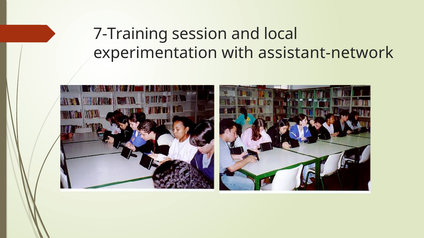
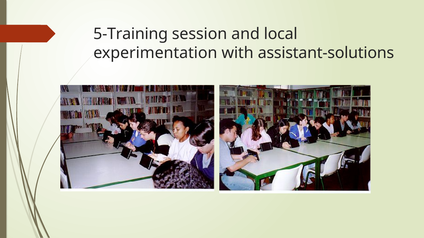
7-Training: 7-Training -> 5-Training (131, 34)
assistant-network: assistant-network -> assistant-solutions (326, 53)
